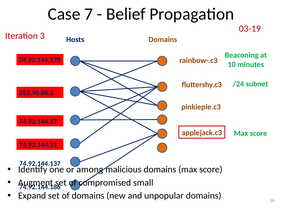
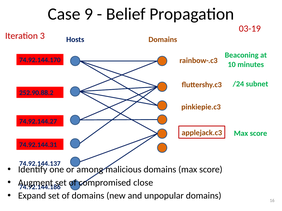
7: 7 -> 9 (89, 14)
small: small -> close (143, 183)
